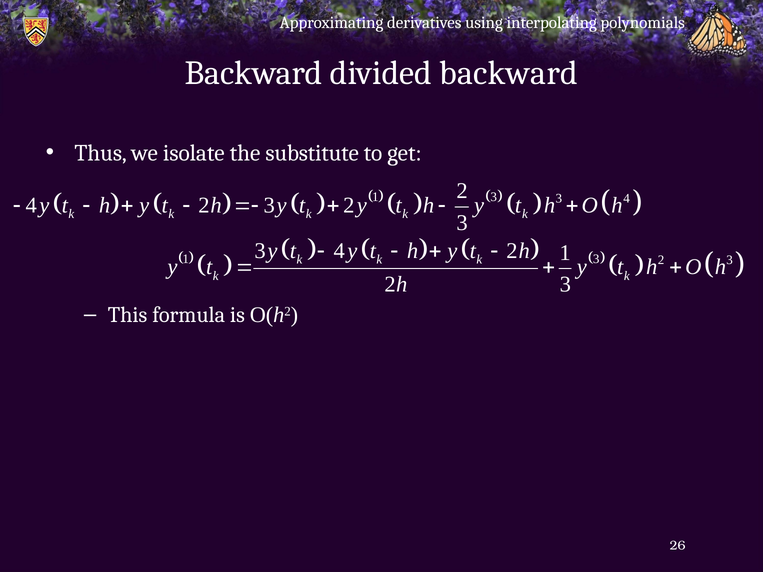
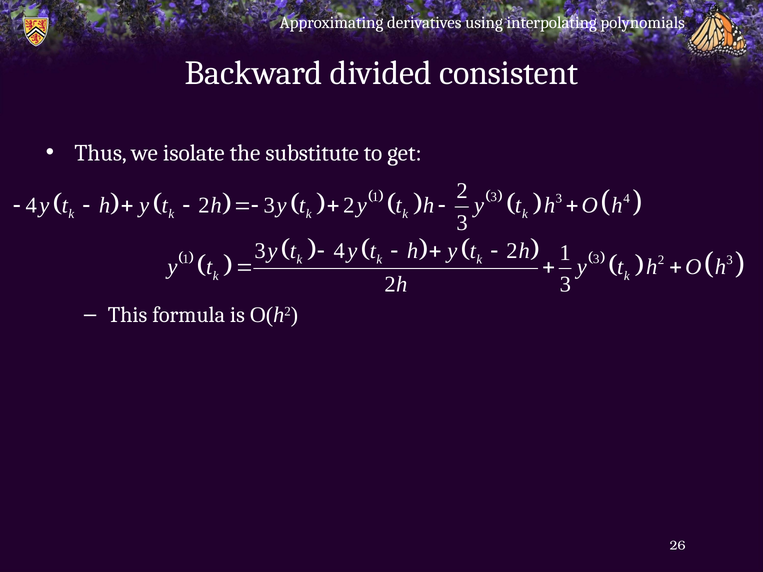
divided backward: backward -> consistent (509, 73)
